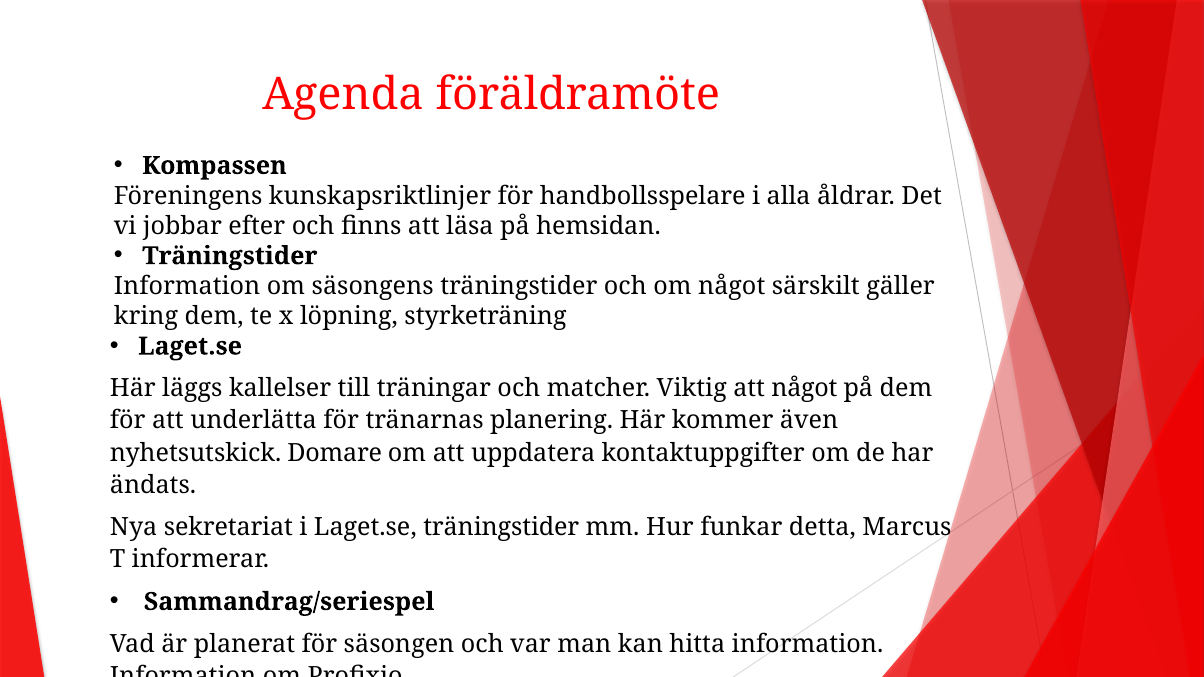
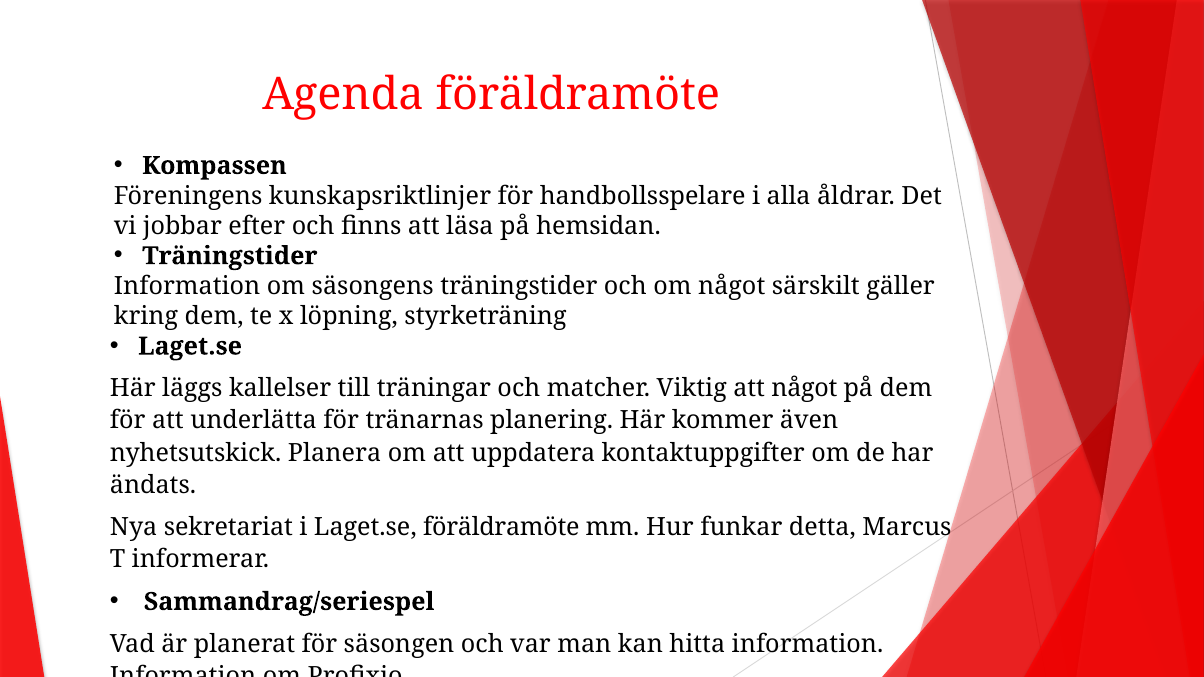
Domare: Domare -> Planera (335, 453)
Laget.se träningstider: träningstider -> föräldramöte (501, 527)
